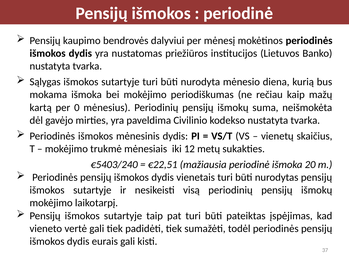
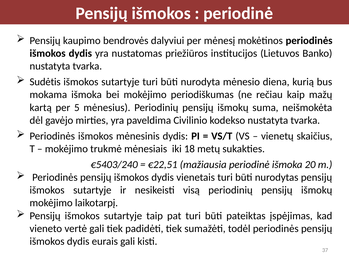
Sąlygas: Sąlygas -> Sudėtis (45, 82)
0: 0 -> 5 (77, 107)
12: 12 -> 18 (189, 149)
